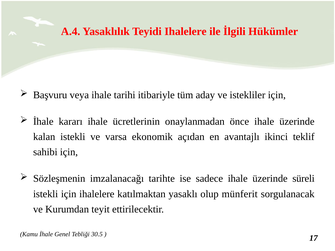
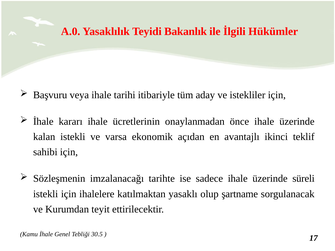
A.4: A.4 -> A.0 (71, 31)
Teyidi Ihalelere: Ihalelere -> Bakanlık (186, 31)
münferit: münferit -> şartname (240, 194)
